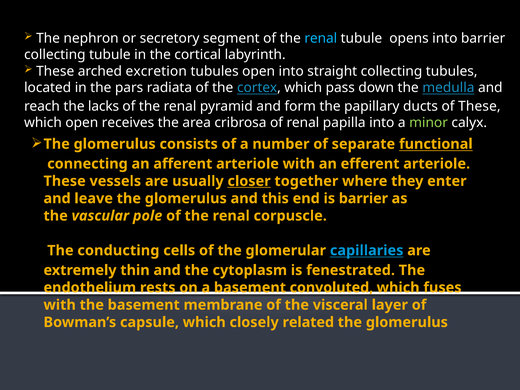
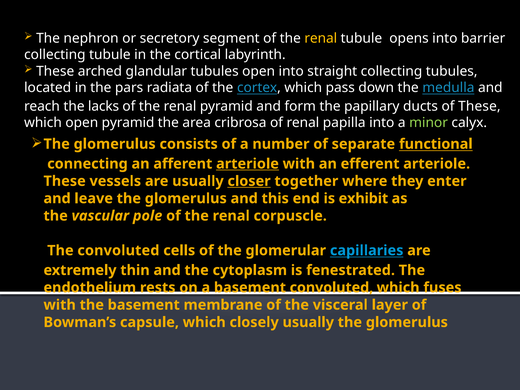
renal colour: light blue -> yellow (321, 38)
excretion: excretion -> glandular (156, 71)
open receives: receives -> pyramid (128, 123)
arteriole underline: none -> present (247, 164)
is barrier: barrier -> exhibit (363, 198)
The conducting: conducting -> convoluted (118, 250)
closely related: related -> usually (308, 322)
